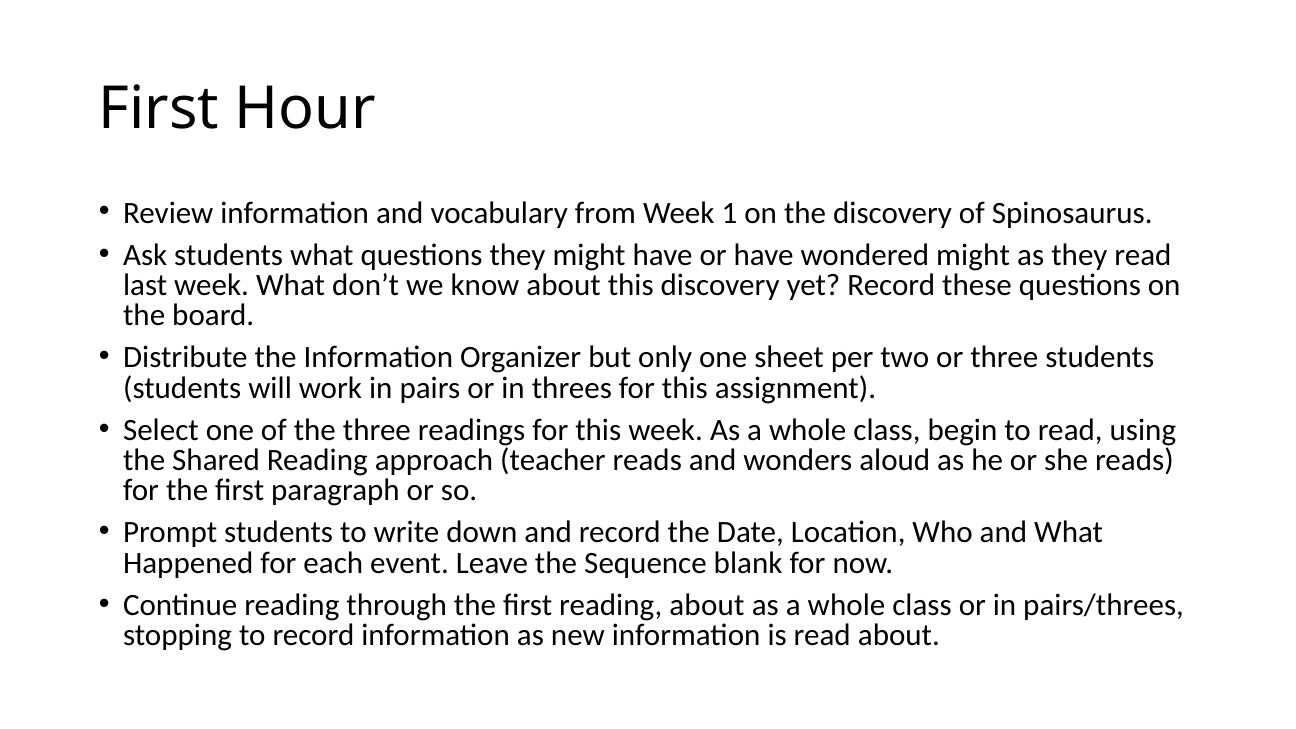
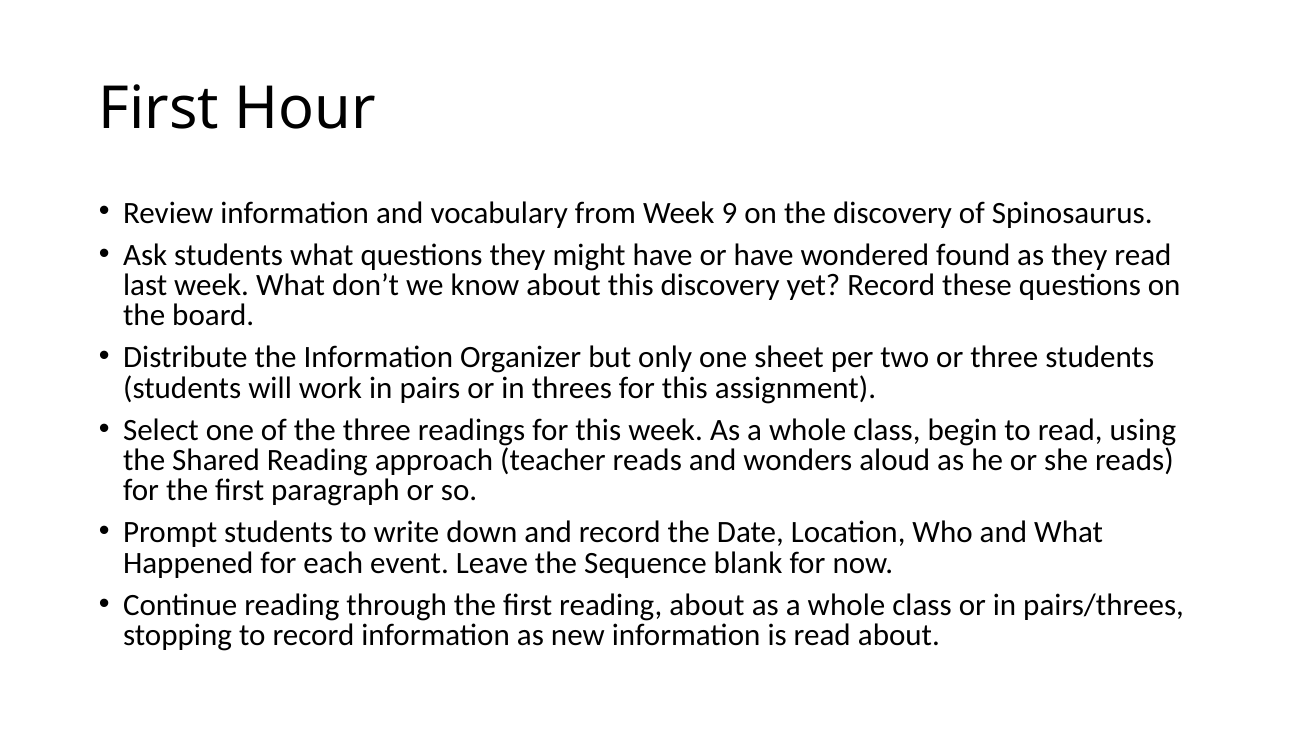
1: 1 -> 9 (729, 213)
wondered might: might -> found (973, 255)
